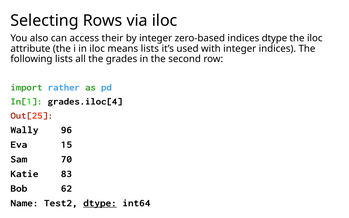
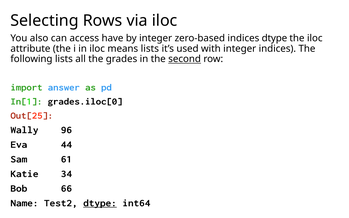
their: their -> have (112, 38)
second underline: none -> present (185, 59)
rather: rather -> answer (64, 87)
grades.iloc[4: grades.iloc[4 -> grades.iloc[0 (85, 101)
15: 15 -> 44 (66, 145)
70: 70 -> 61 (66, 159)
83: 83 -> 34 (66, 174)
62: 62 -> 66 (66, 188)
